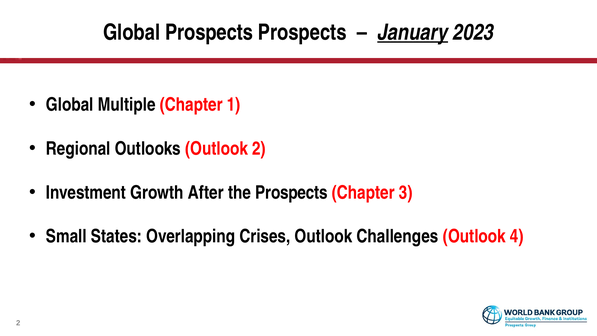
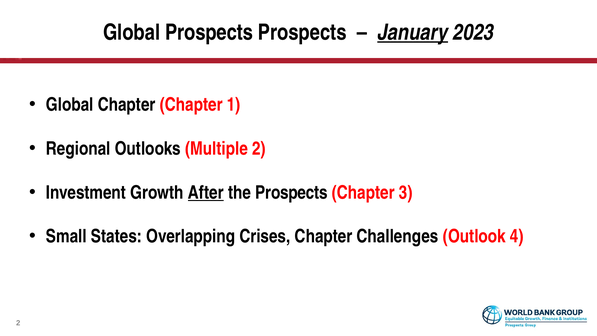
Global Multiple: Multiple -> Chapter (127, 105)
Outlooks Outlook: Outlook -> Multiple (217, 149)
After underline: none -> present (206, 192)
Crises Outlook: Outlook -> Chapter (324, 236)
